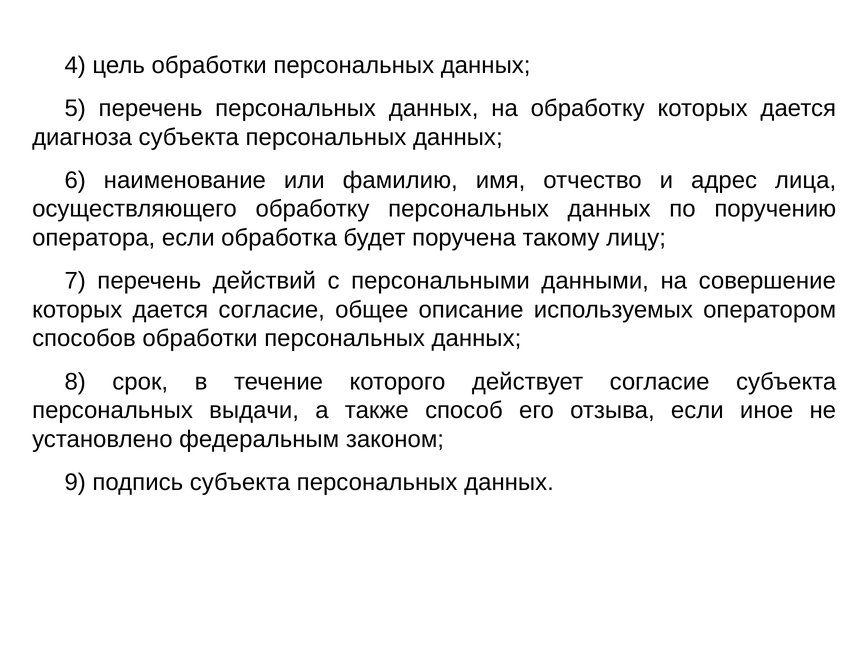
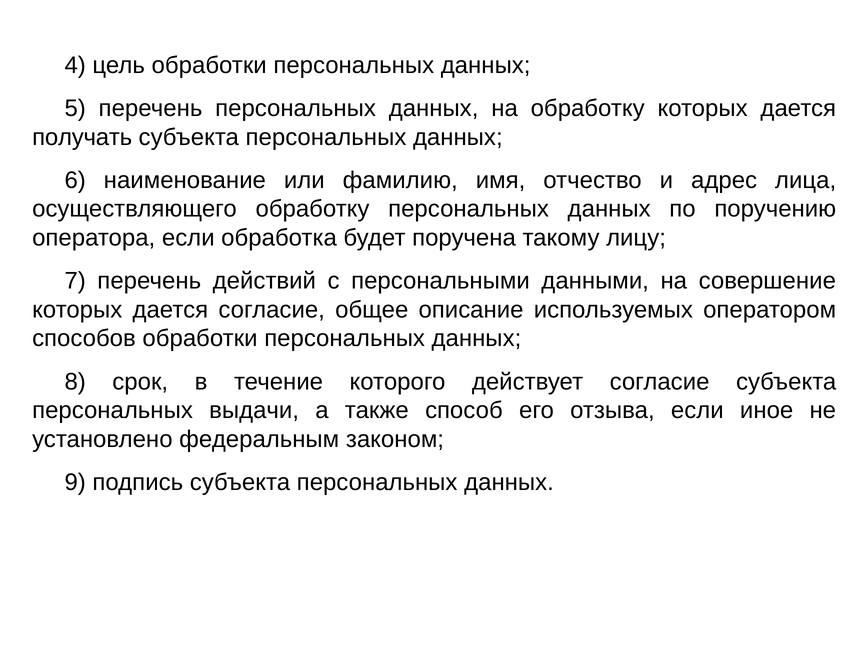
диагноза: диагноза -> получать (82, 137)
